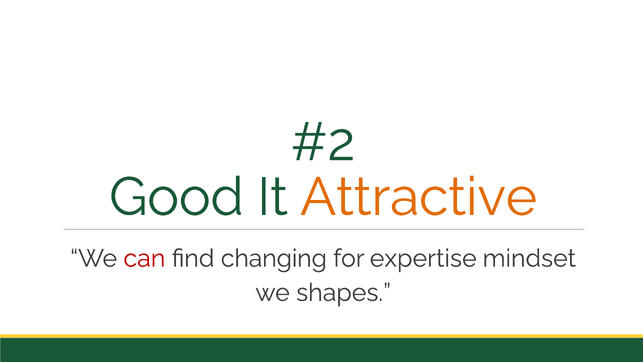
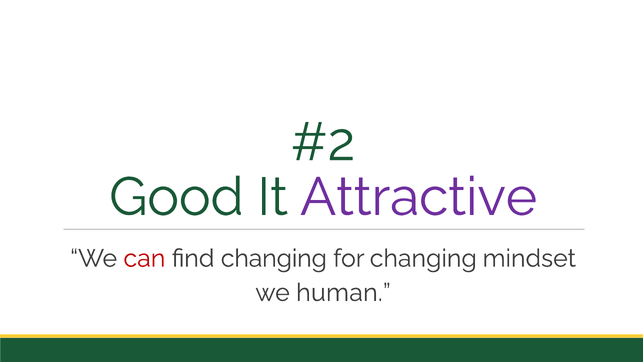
Attractive colour: orange -> purple (419, 197)
for expertise: expertise -> changing (423, 258)
shapes: shapes -> human (343, 292)
